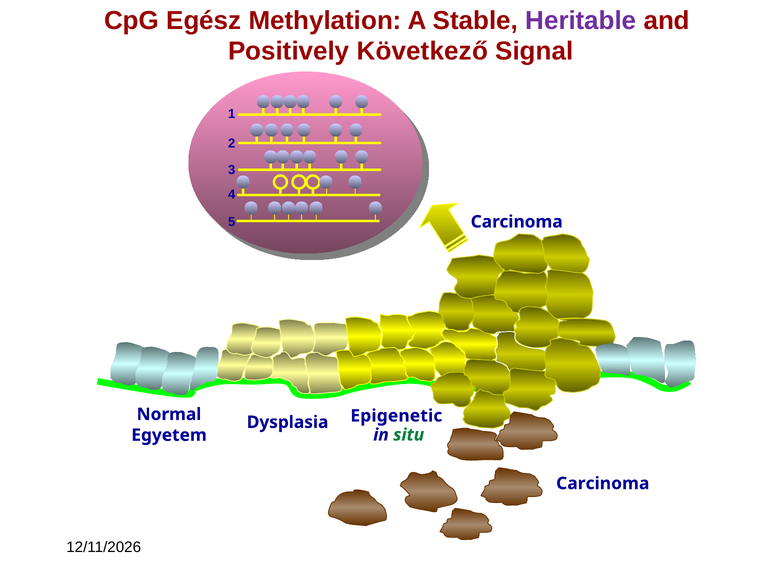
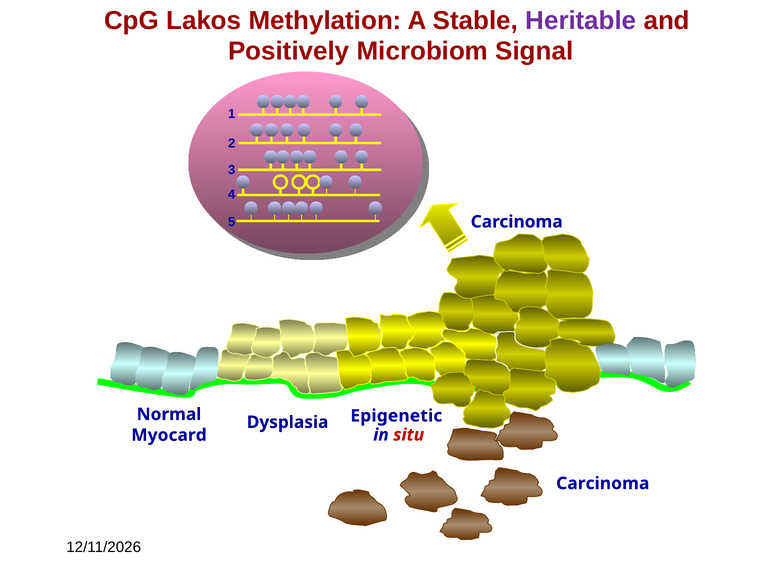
Egész: Egész -> Lakos (204, 21)
Következő: Következő -> Microbiom (422, 51)
situ colour: green -> red (409, 435)
Egyetem: Egyetem -> Myocard (169, 435)
